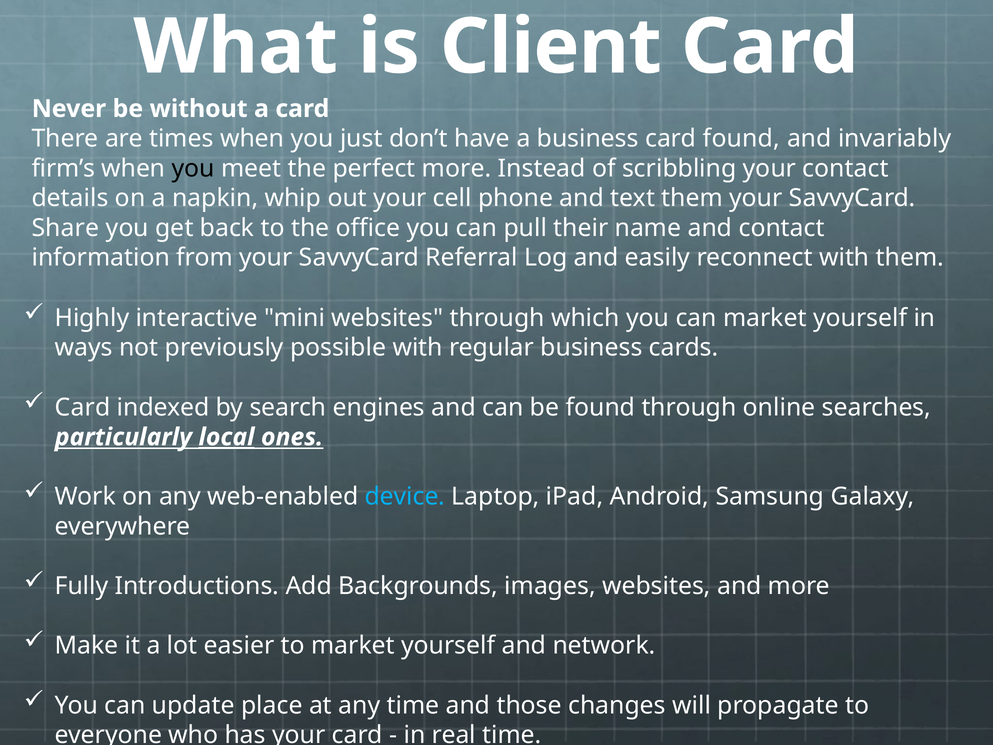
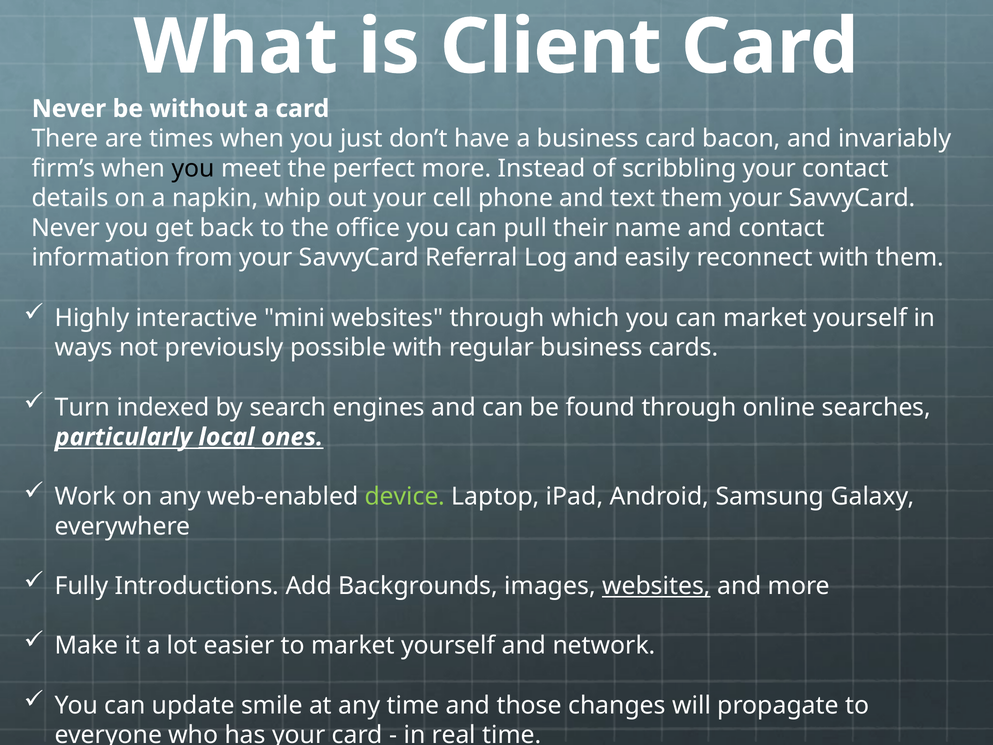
card found: found -> bacon (742, 139)
Share: Share -> Never (66, 228)
Card: Card -> Turn (83, 407)
device colour: light blue -> light green (405, 497)
websites underline: none -> present (656, 586)
place: place -> smile (272, 705)
